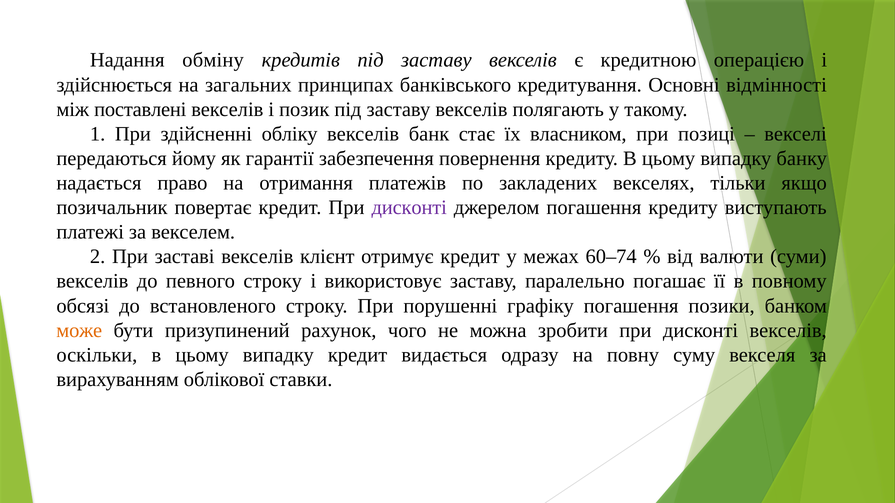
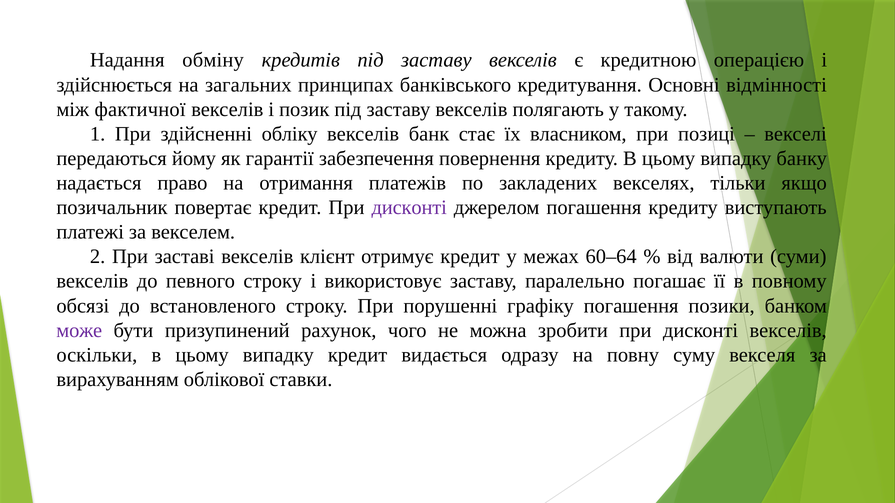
поставлені: поставлені -> фактичної (140, 109)
60–74: 60–74 -> 60–64 (611, 257)
може colour: orange -> purple (79, 331)
